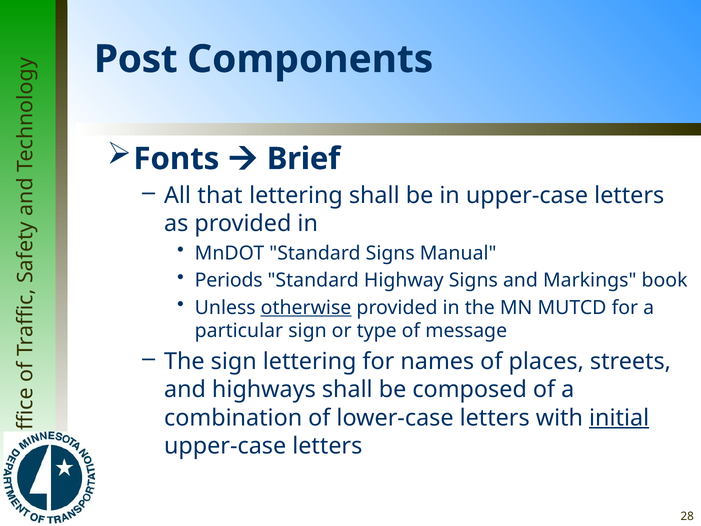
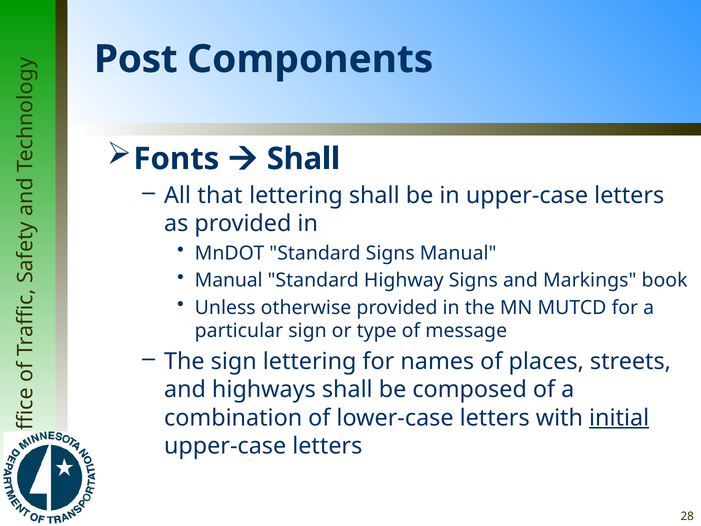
Brief: Brief -> Shall (303, 159)
Periods: Periods -> Manual (229, 280)
otherwise underline: present -> none (306, 308)
